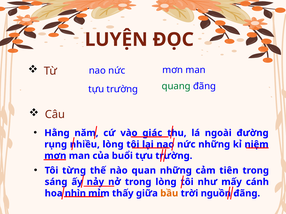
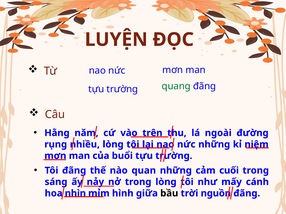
giác: giác -> trên (152, 133)
Tôi từng: từng -> đãng (74, 171)
tiên: tiên -> cuối (229, 171)
thấy: thấy -> hình (123, 194)
bầu colour: orange -> black (169, 194)
